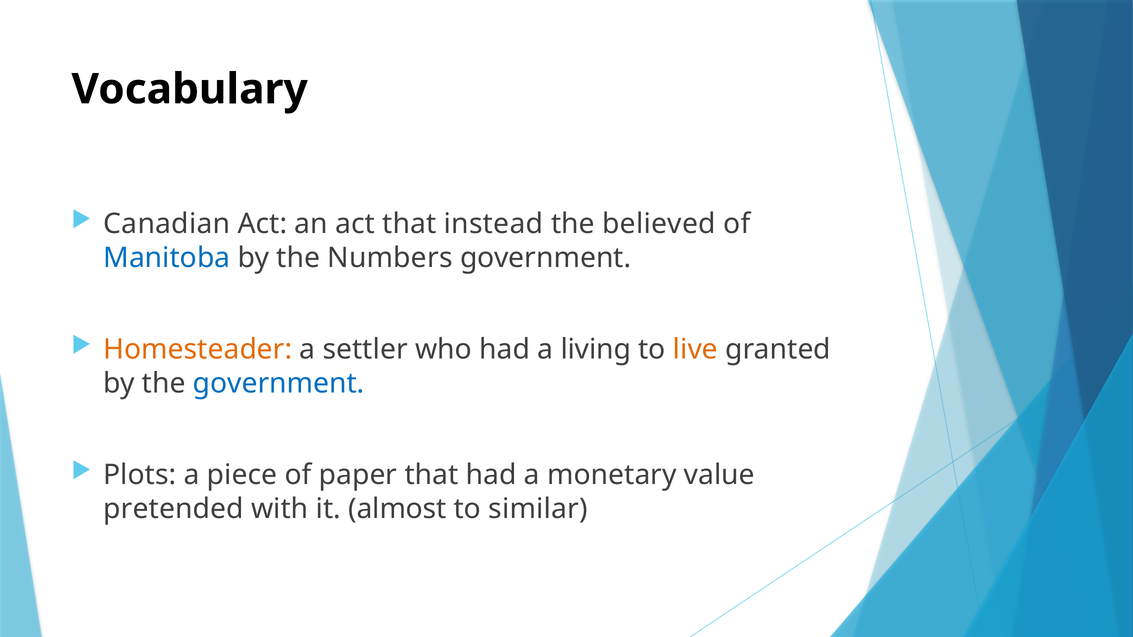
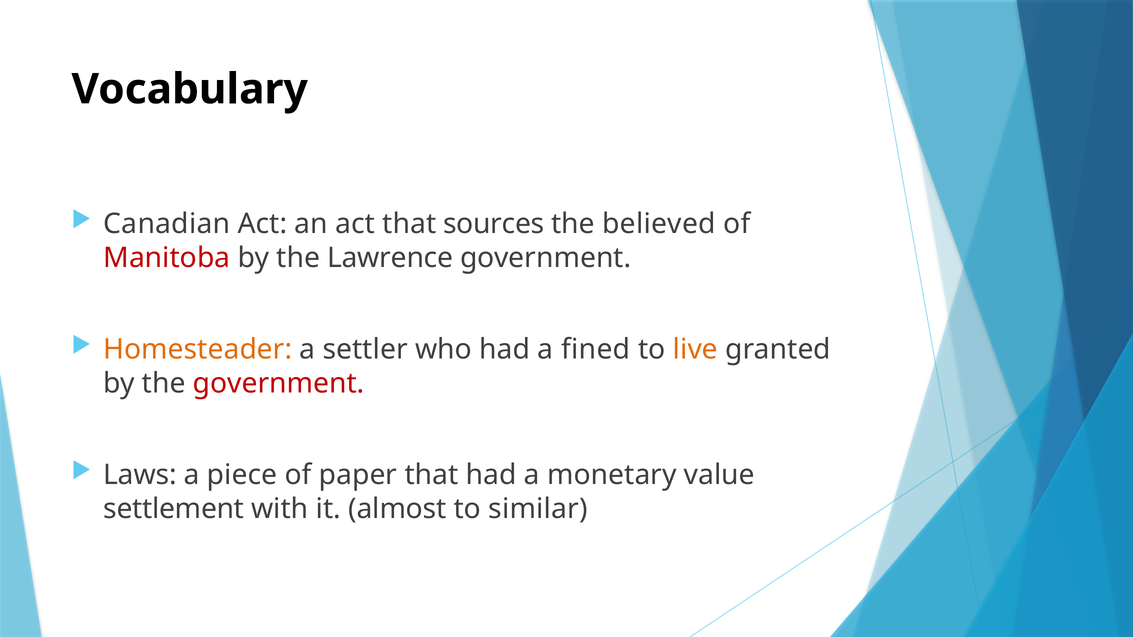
instead: instead -> sources (494, 224)
Manitoba colour: blue -> red (167, 258)
Numbers: Numbers -> Lawrence (390, 258)
living: living -> fined (596, 350)
government colour: blue -> red (279, 384)
Plots: Plots -> Laws (140, 475)
pretended: pretended -> settlement (174, 509)
